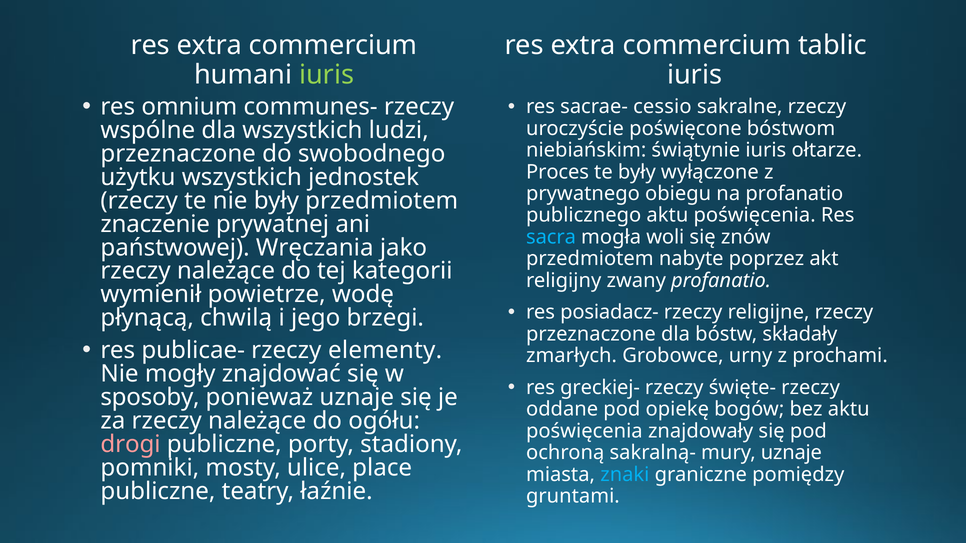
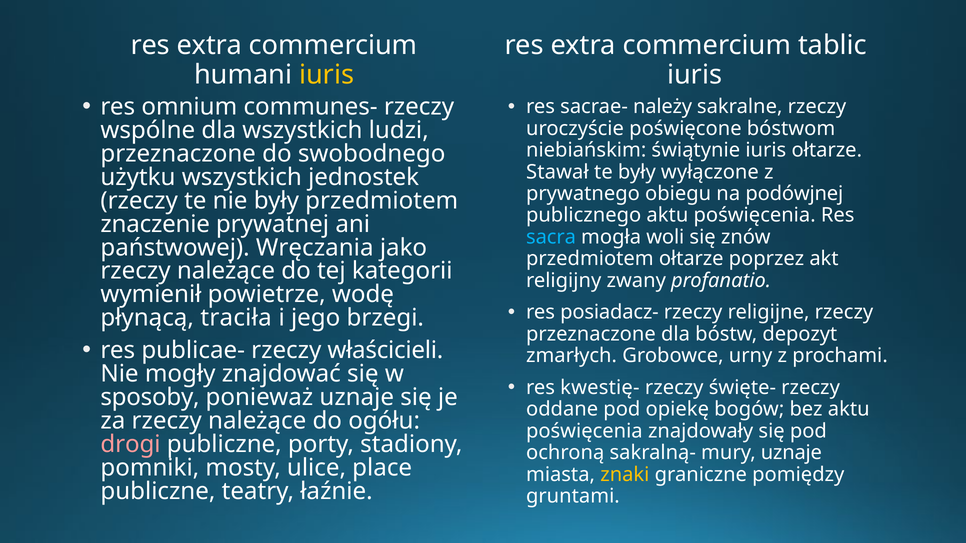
iuris colour: light green -> yellow (327, 75)
cessio: cessio -> należy (663, 107)
Proces: Proces -> Stawał (557, 172)
na profanatio: profanatio -> podówjnej (794, 194)
przedmiotem nabyte: nabyte -> ołtarze (691, 259)
chwilą: chwilą -> traciła (236, 318)
składały: składały -> depozyt (800, 334)
elementy: elementy -> właścicieli (385, 351)
greckiej-: greckiej- -> kwestię- (600, 388)
znaki colour: light blue -> yellow (625, 475)
